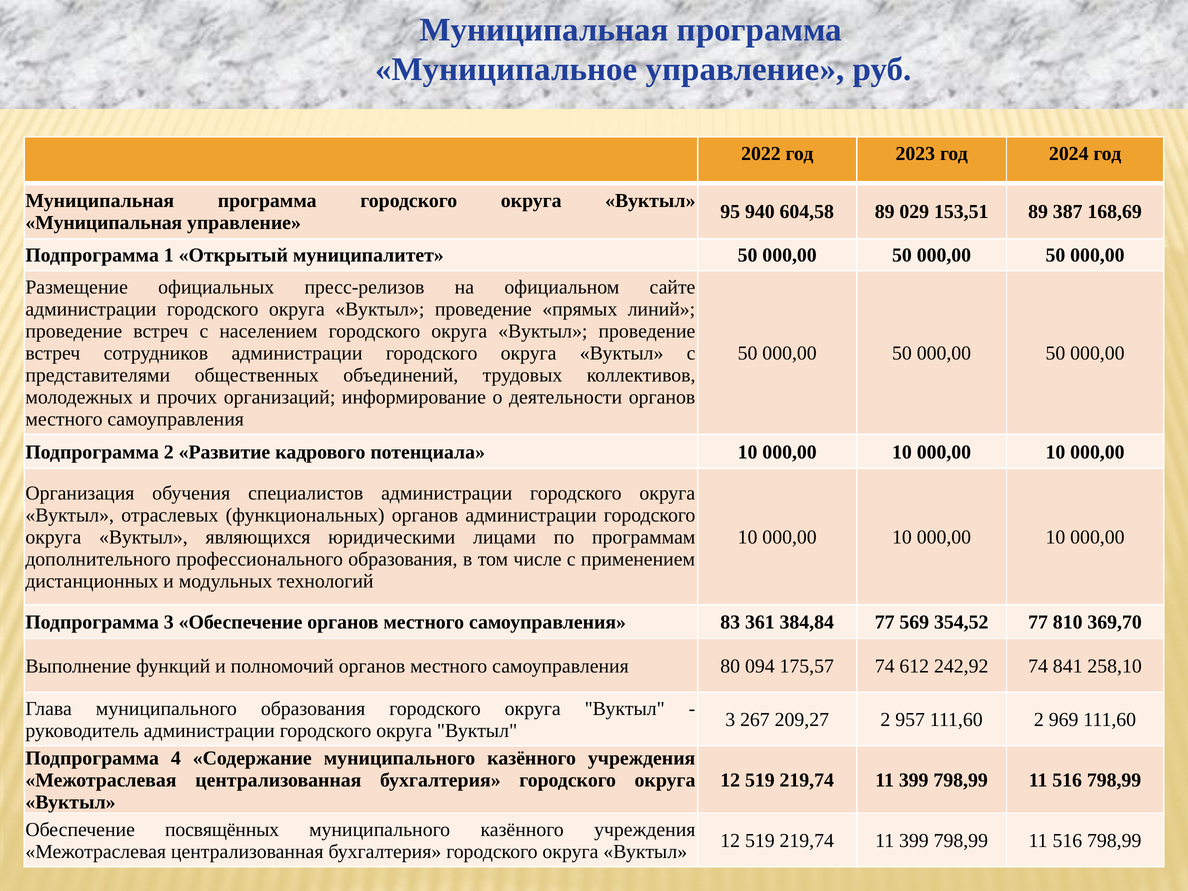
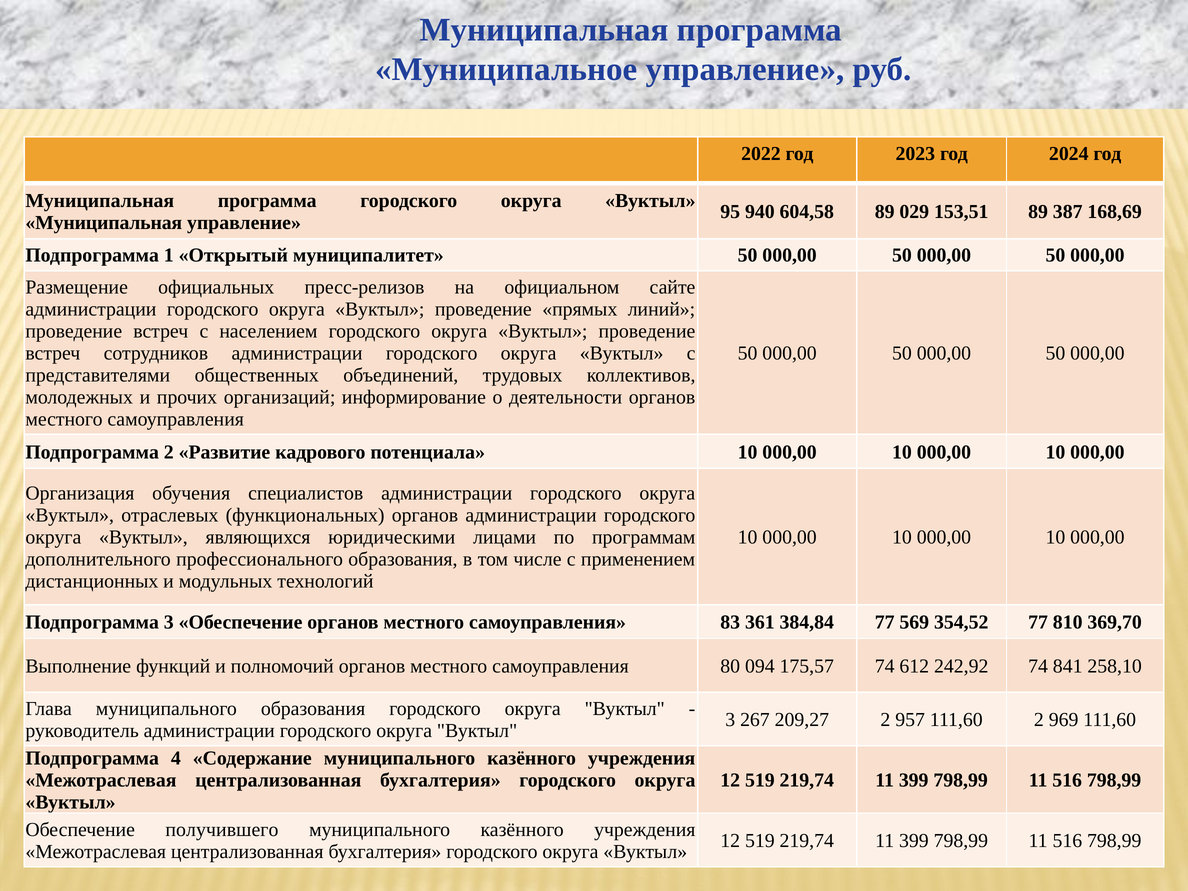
посвящённых: посвящённых -> получившего (222, 830)
